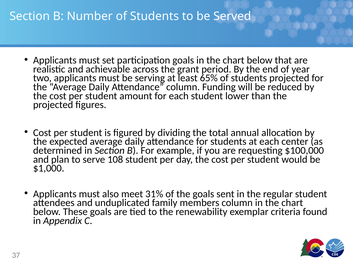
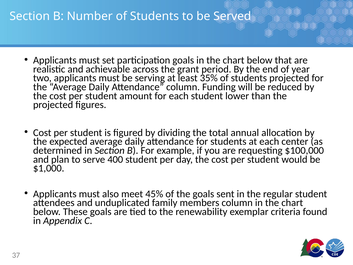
65%: 65% -> 35% (209, 78)
108: 108 -> 400 (115, 159)
31%: 31% -> 45% (154, 194)
